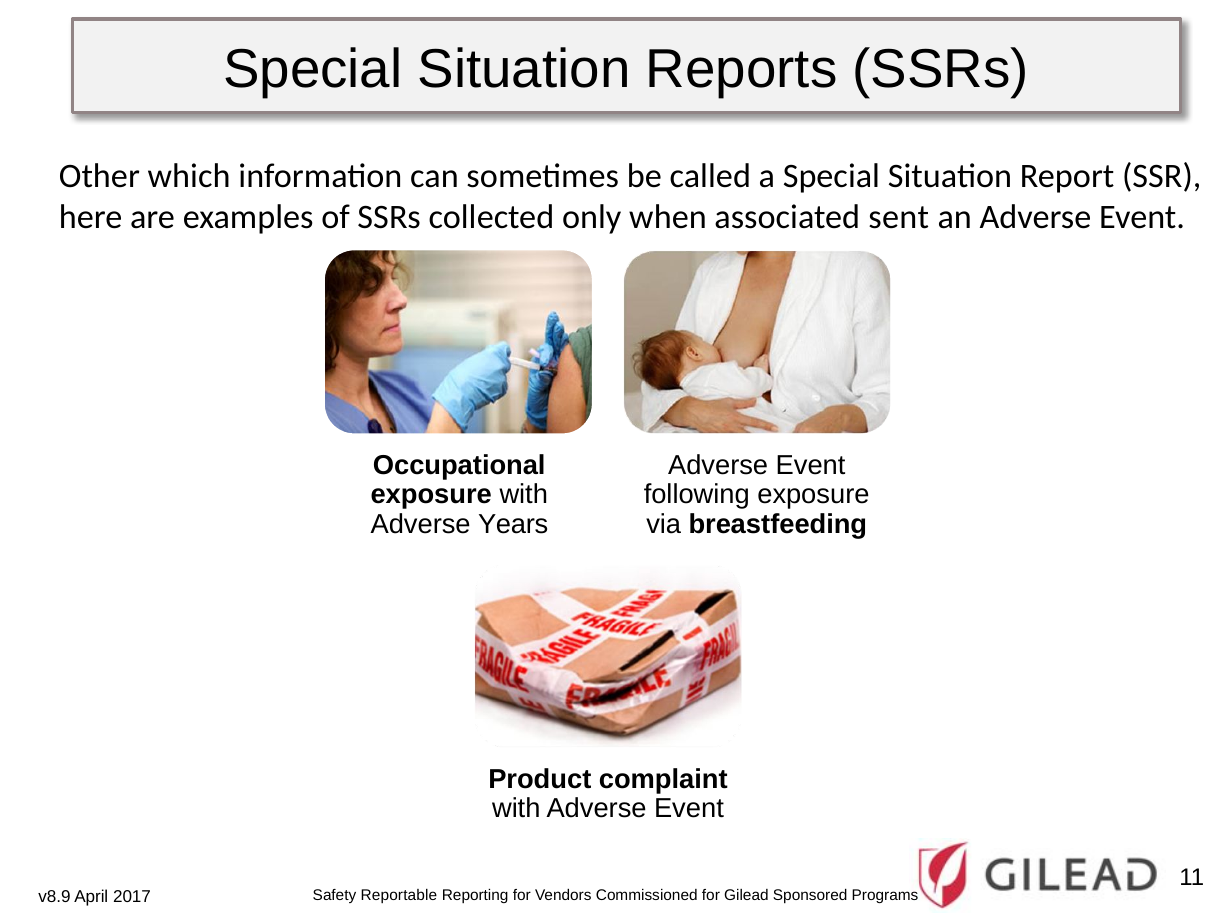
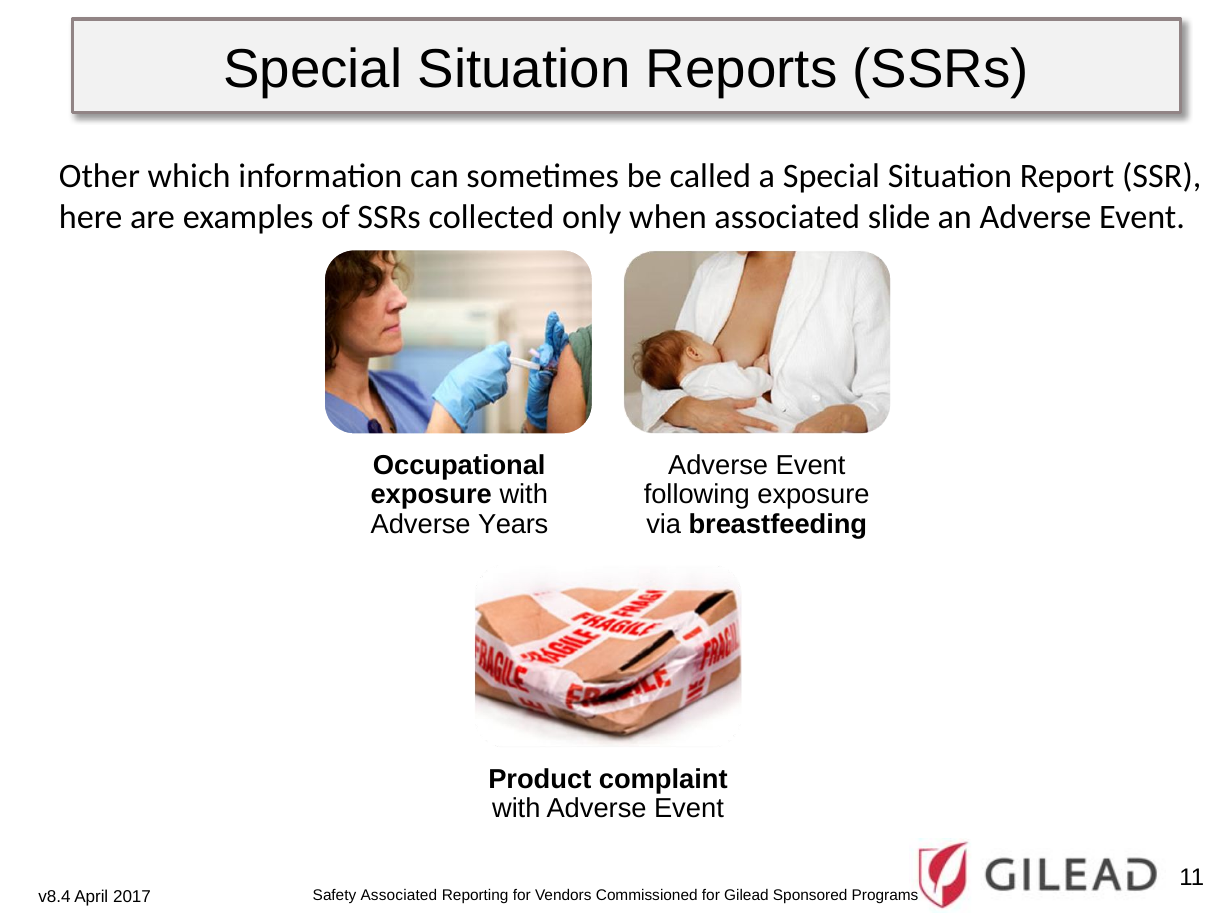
sent: sent -> slide (899, 217)
v8.9: v8.9 -> v8.4 (55, 896)
Safety Reportable: Reportable -> Associated (399, 895)
